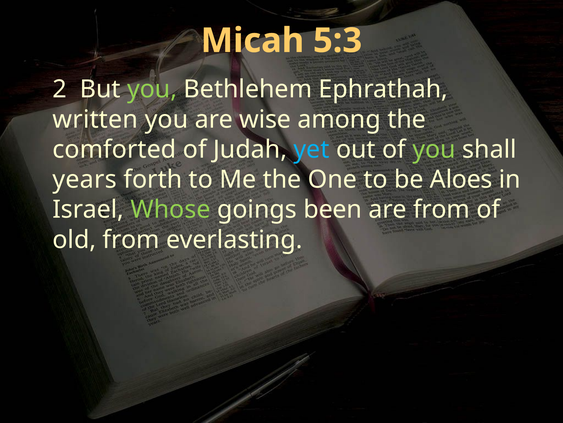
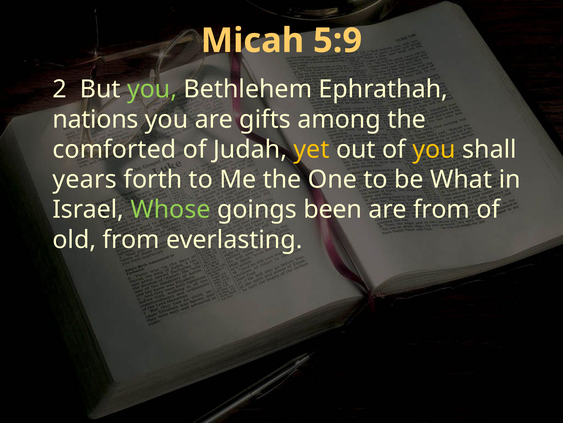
5:3: 5:3 -> 5:9 (338, 41)
written: written -> nations (96, 119)
wise: wise -> gifts (265, 119)
yet colour: light blue -> yellow (312, 149)
you colour: light green -> yellow (434, 149)
Aloes: Aloes -> What (461, 179)
